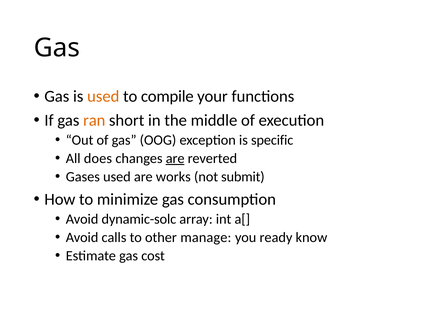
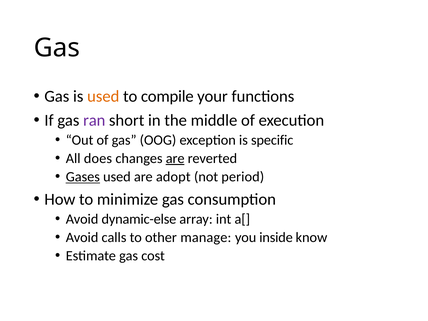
ran colour: orange -> purple (94, 120)
Gases underline: none -> present (83, 177)
works: works -> adopt (173, 177)
submit: submit -> period (243, 177)
dynamic-solc: dynamic-solc -> dynamic-else (139, 219)
ready: ready -> inside (276, 237)
